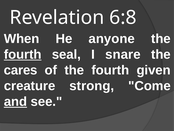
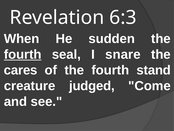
6:8: 6:8 -> 6:3 (123, 17)
anyone: anyone -> sudden (112, 39)
given: given -> stand (154, 70)
strong: strong -> judged (92, 86)
and underline: present -> none (15, 101)
